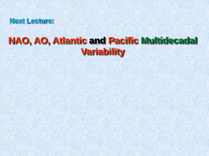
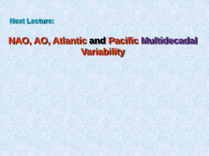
Multidecadal colour: green -> purple (169, 41)
